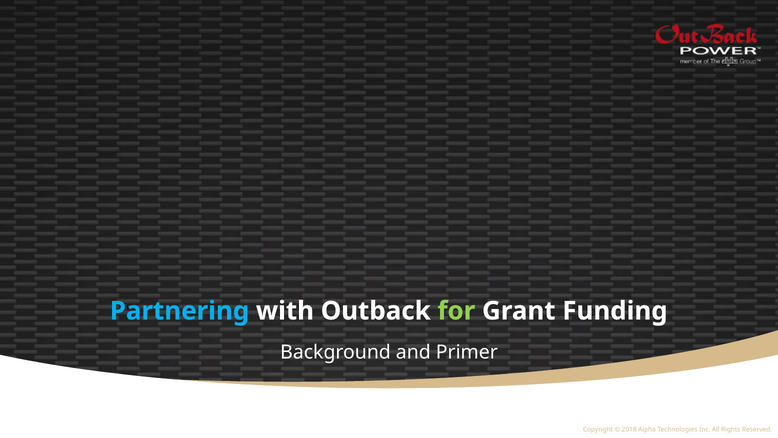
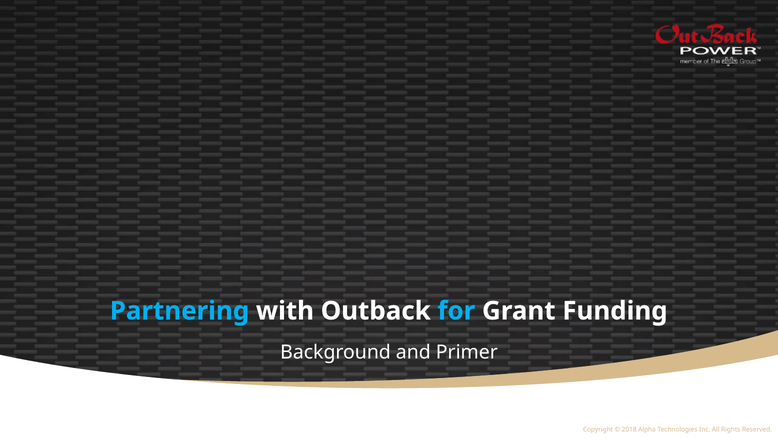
for colour: light green -> light blue (456, 311)
